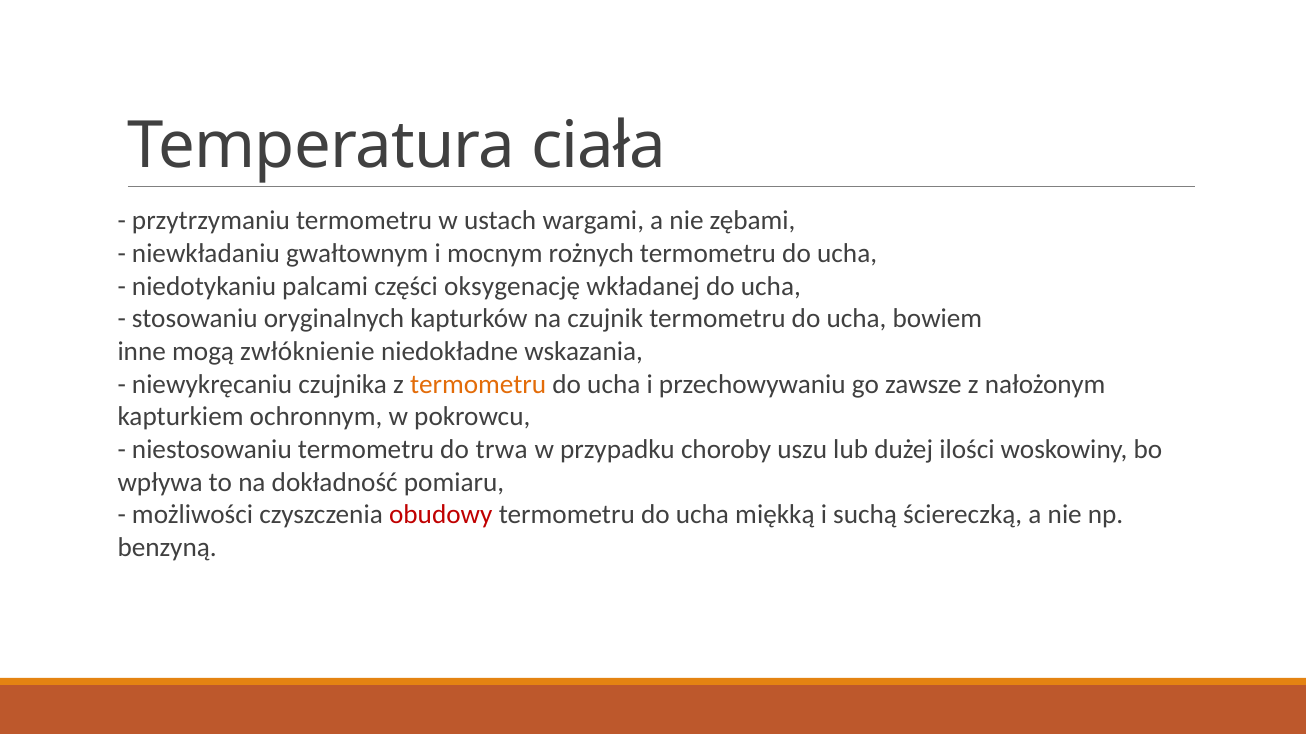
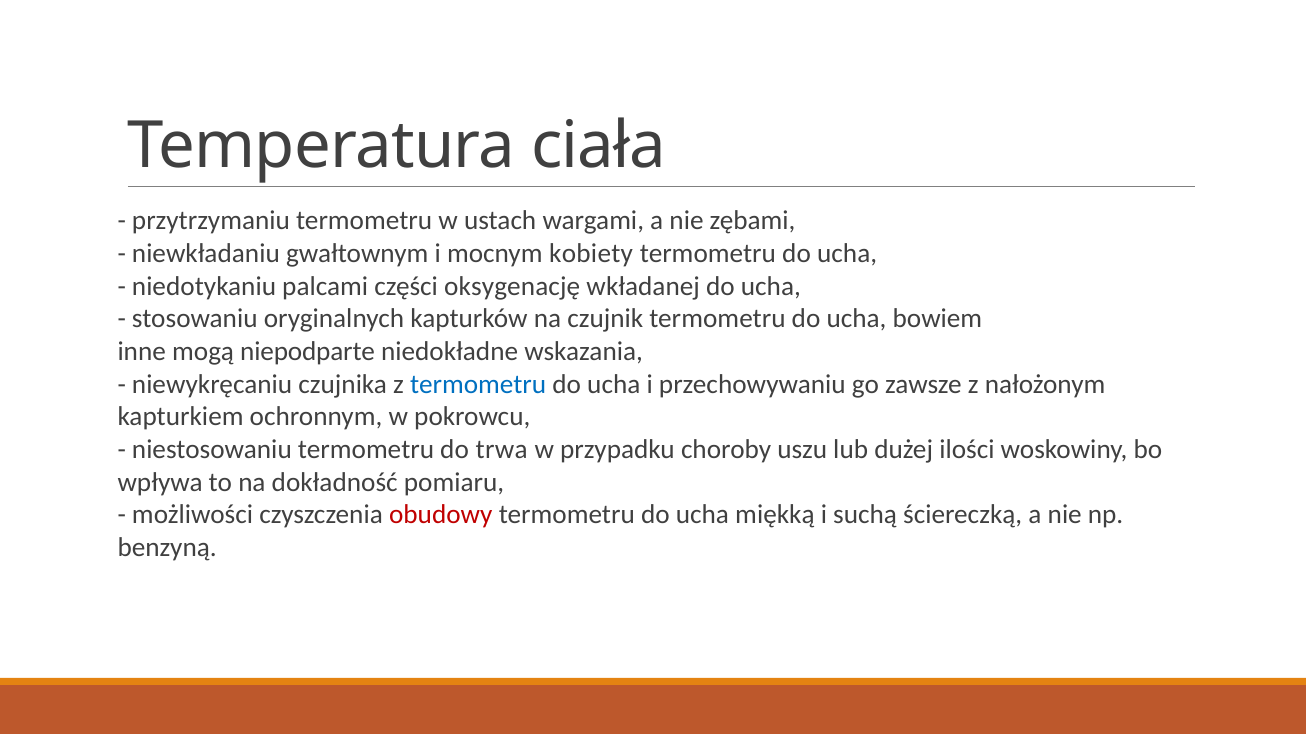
rożnych: rożnych -> kobiety (591, 254)
zwłóknienie: zwłóknienie -> niepodparte (308, 352)
termometru colour: orange -> blue (478, 384)
